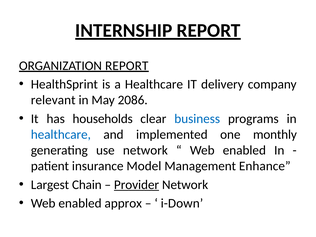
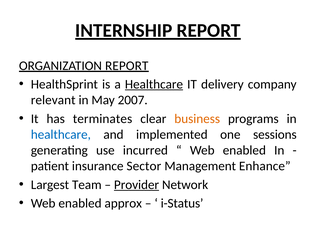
Healthcare underline: none -> present (154, 84)
2086: 2086 -> 2007 (133, 100)
households: households -> terminates (103, 119)
business colour: blue -> orange (197, 119)
monthly: monthly -> sessions (275, 135)
use network: network -> incurred (145, 150)
Model: Model -> Sector (144, 166)
Chain: Chain -> Team (87, 185)
i-Down: i-Down -> i-Status (182, 203)
